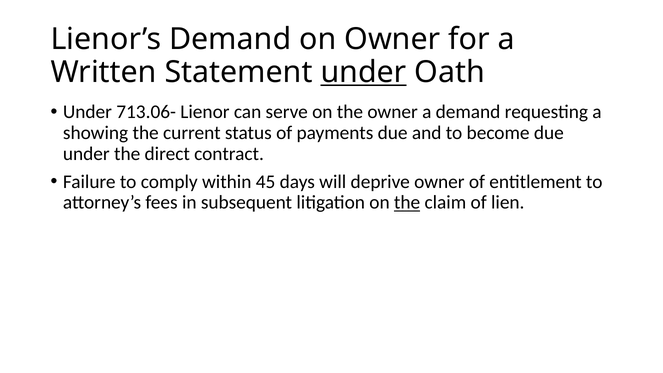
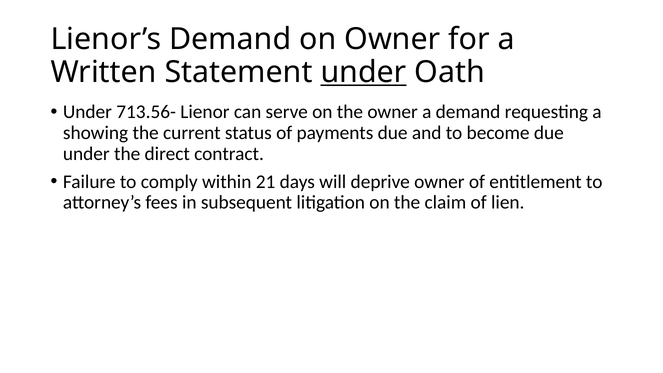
713.06-: 713.06- -> 713.56- (146, 112)
45: 45 -> 21 (266, 182)
the underline: present -> none (407, 203)
